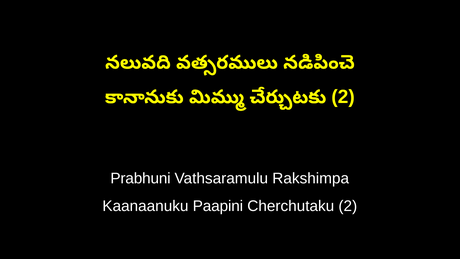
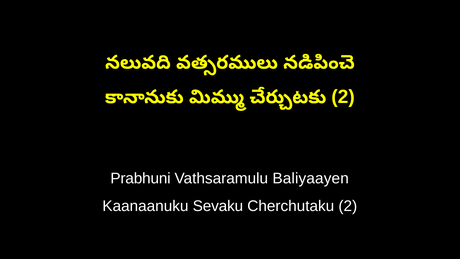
Rakshimpa: Rakshimpa -> Baliyaayen (311, 178)
Paapini: Paapini -> Sevaku (218, 206)
